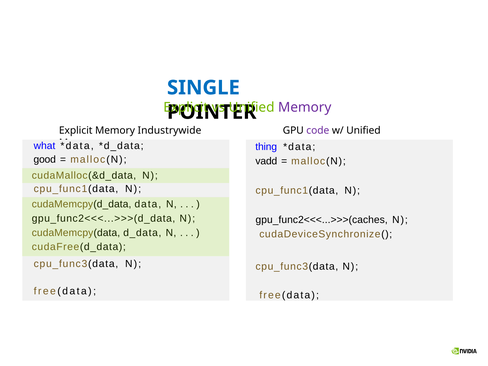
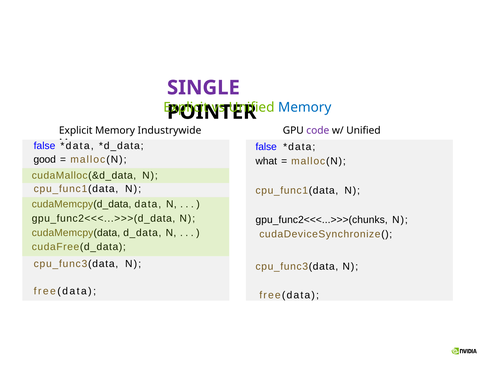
SINGLE colour: blue -> purple (203, 88)
Memory colour: purple -> blue (305, 107)
what: what -> false (45, 146)
thing: thing -> false (266, 147)
vadd: vadd -> what (266, 161)
gpu_func2<<<...>>>(caches: gpu_func2<<<...>>>(caches -> gpu_func2<<<...>>>(chunks (322, 220)
